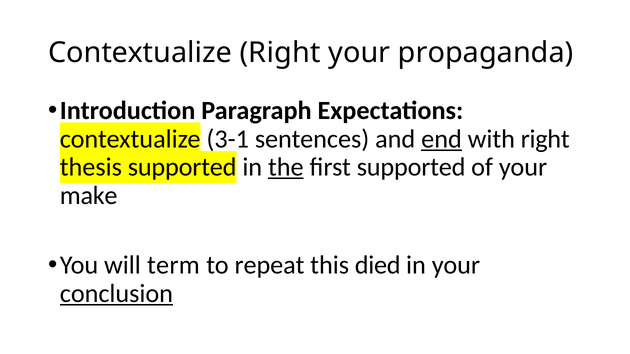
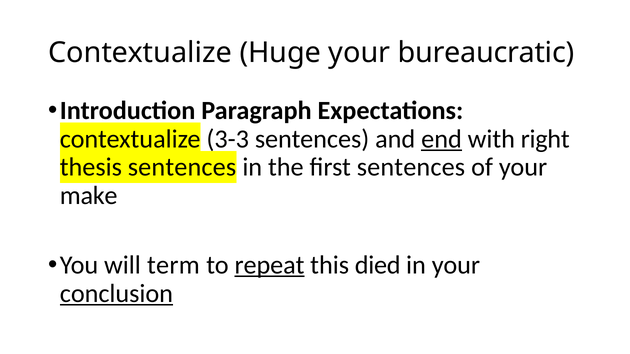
Contextualize Right: Right -> Huge (280, 53)
propaganda: propaganda -> bureaucratic (486, 53)
3-1: 3-1 -> 3-3 (228, 139)
thesis supported: supported -> sentences (182, 167)
the underline: present -> none (286, 167)
first supported: supported -> sentences (411, 167)
repeat underline: none -> present (269, 265)
